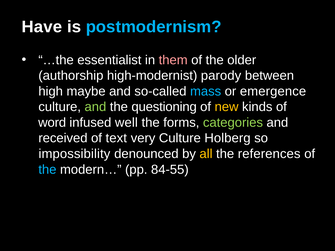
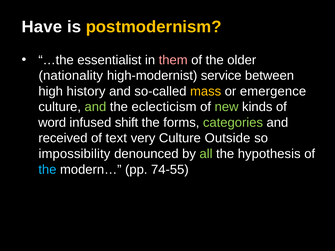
postmodernism colour: light blue -> yellow (154, 27)
authorship: authorship -> nationality (71, 76)
parody: parody -> service (221, 76)
maybe: maybe -> history (86, 91)
mass colour: light blue -> yellow (206, 91)
questioning: questioning -> eclecticism (164, 107)
new colour: yellow -> light green (227, 107)
well: well -> shift (127, 123)
Holberg: Holberg -> Outside (227, 138)
all colour: yellow -> light green (206, 154)
references: references -> hypothesis (269, 154)
84-55: 84-55 -> 74-55 (170, 170)
